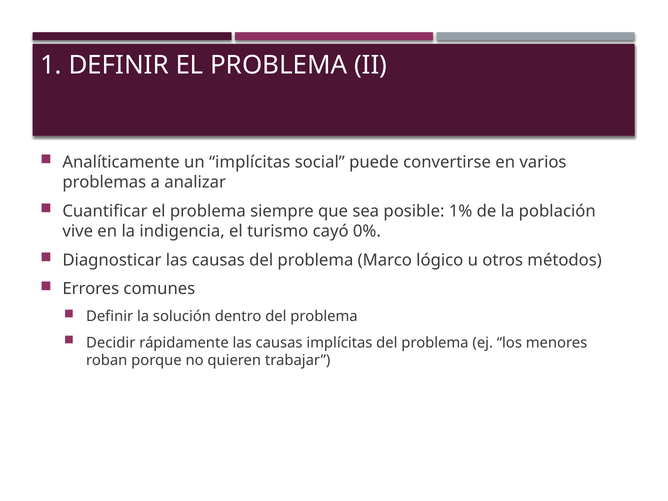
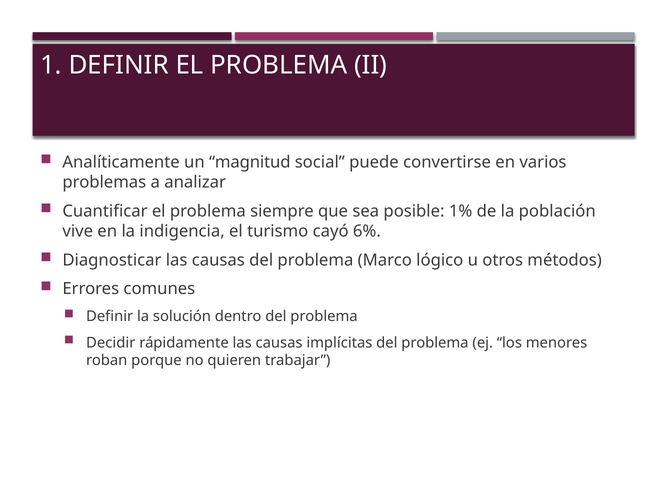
un implícitas: implícitas -> magnitud (250, 162)
0%: 0% -> 6% (367, 231)
